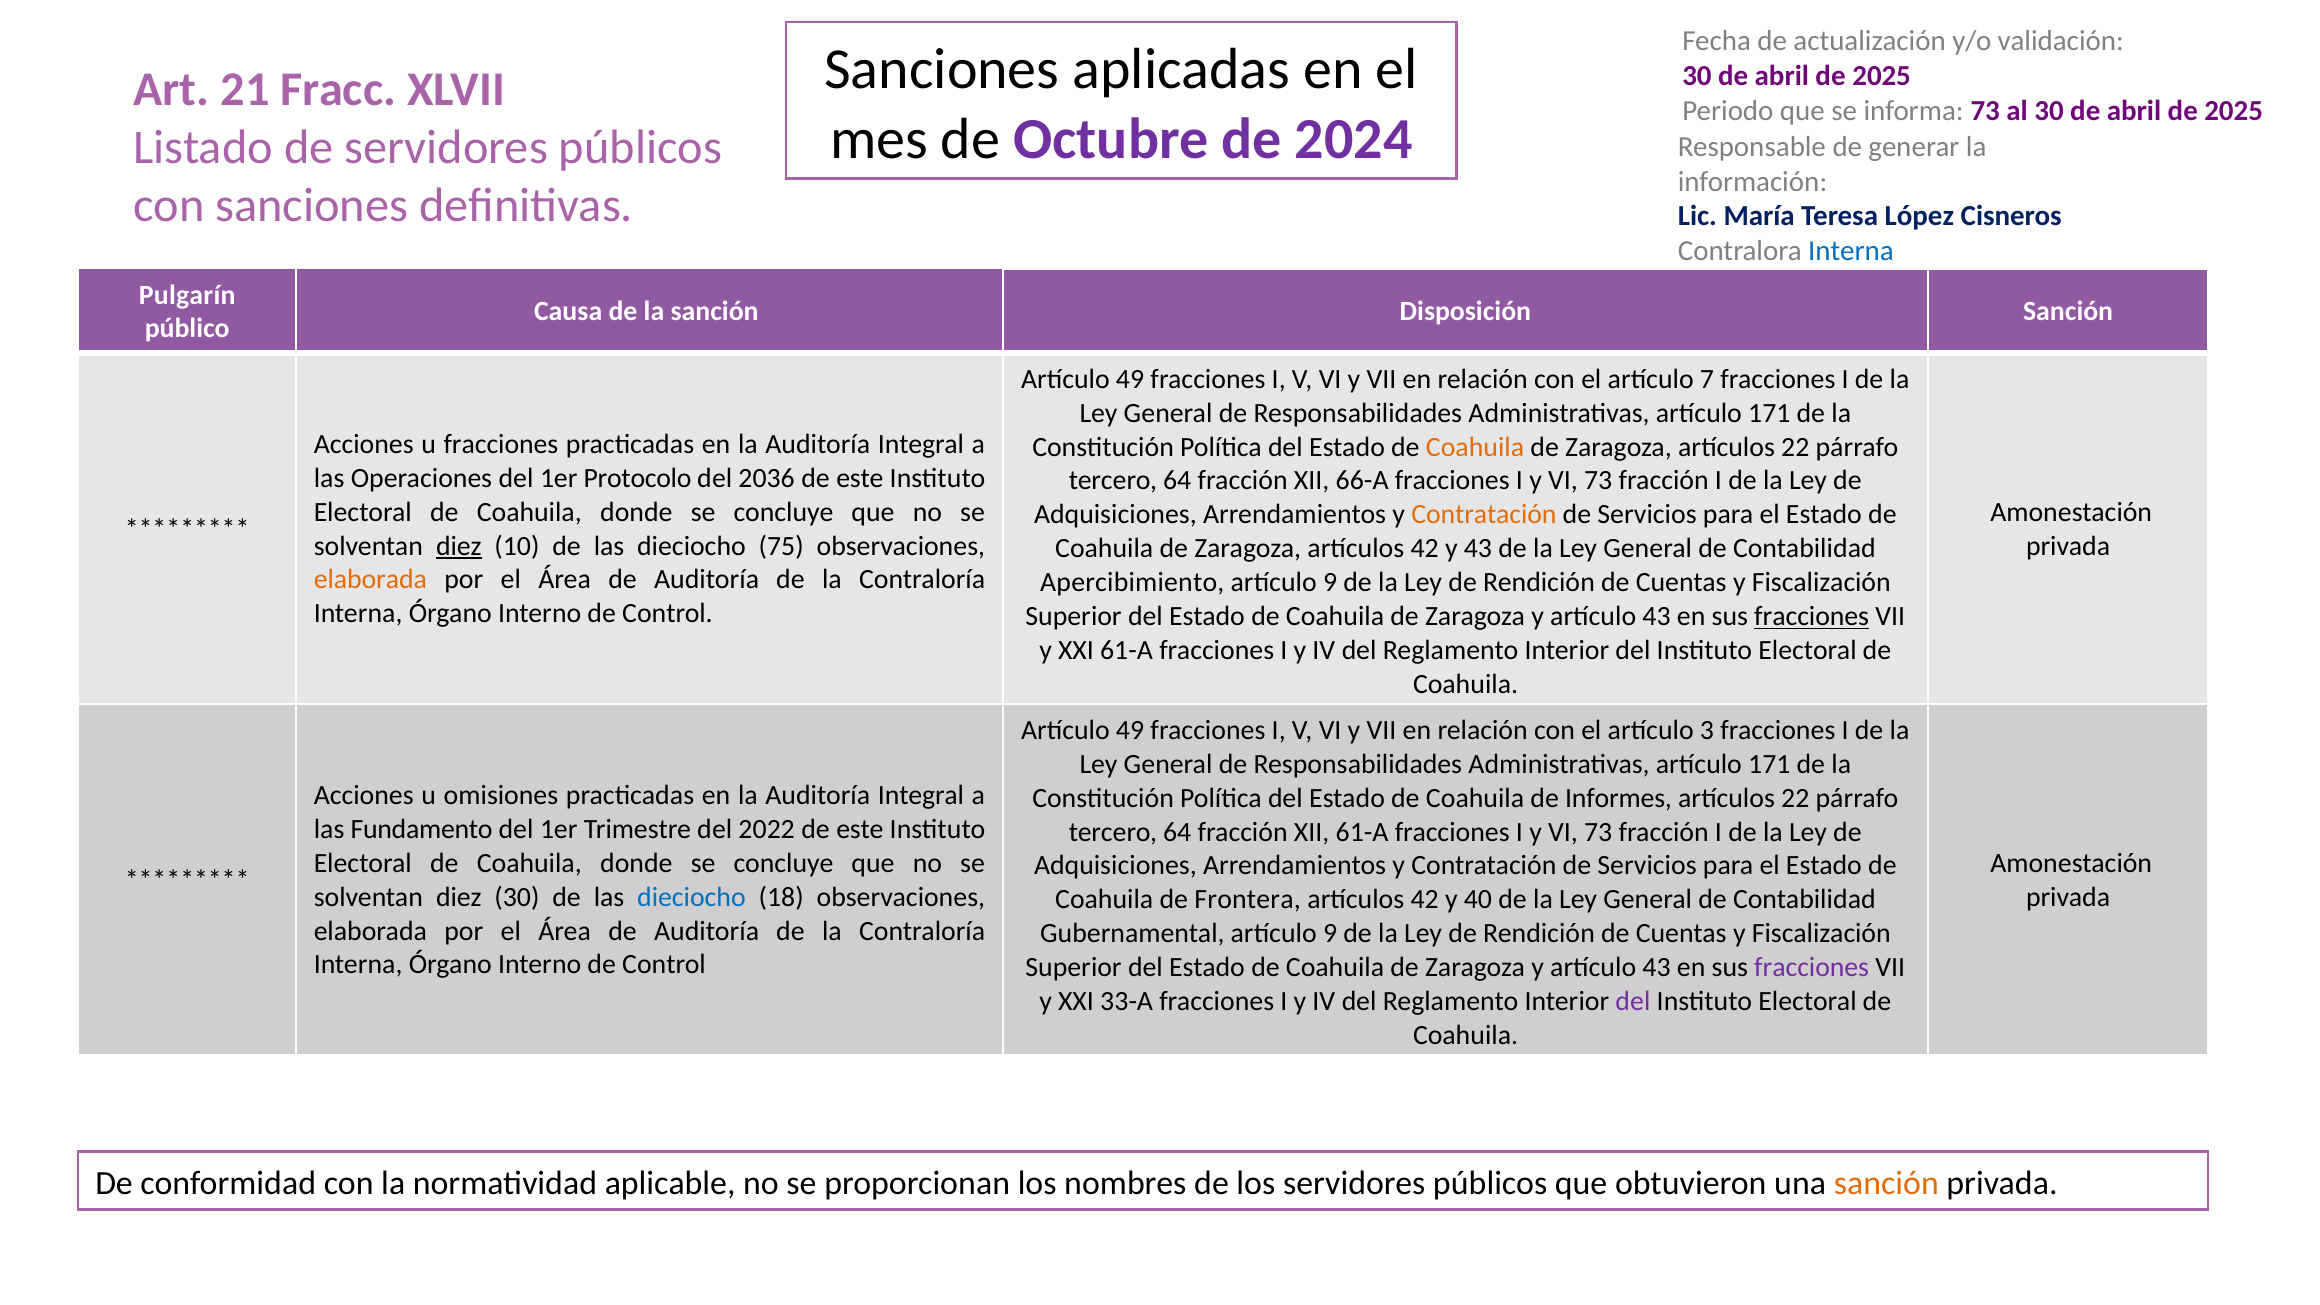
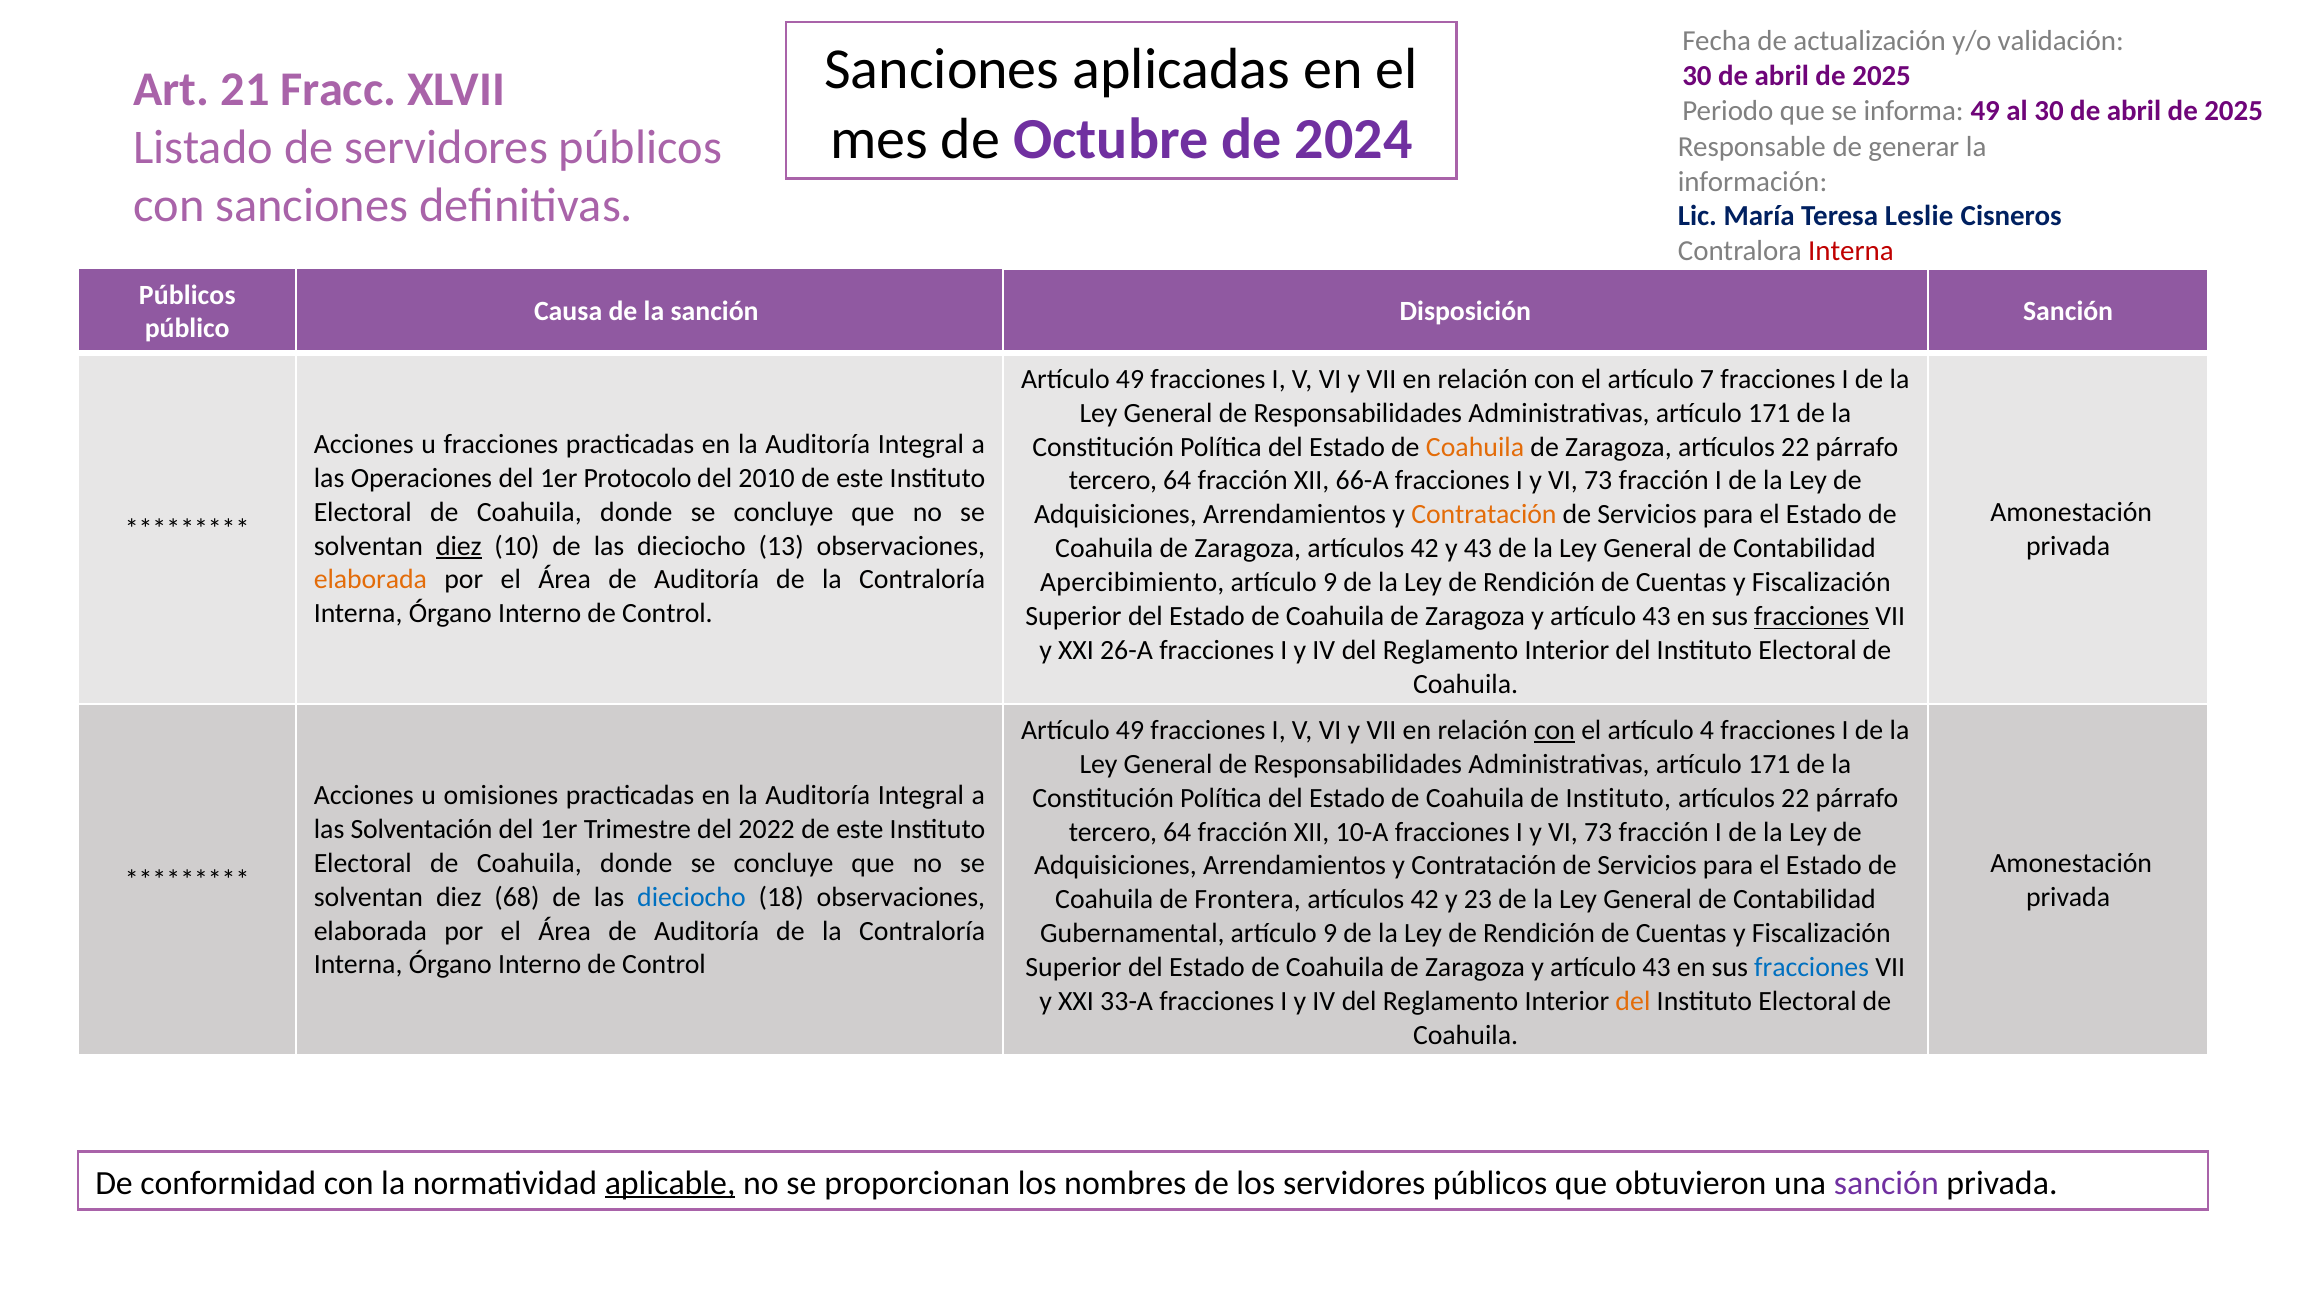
informa 73: 73 -> 49 (1985, 110)
López: López -> Leslie (1919, 216)
Interna colour: blue -> red (1851, 251)
Pulgarín: Pulgarín -> Públicos (187, 295)
2036: 2036 -> 2010 (767, 478)
75: 75 -> 13 (781, 546)
XXI 61-A: 61-A -> 26-A (1127, 650)
con underline: none -> present (1554, 730)
3: 3 -> 4 (1707, 730)
de Informes: Informes -> Instituto (1618, 798)
Fundamento: Fundamento -> Solventación (422, 829)
XII 61-A: 61-A -> 10-A (1362, 832)
diez 30: 30 -> 68 (517, 897)
40: 40 -> 23 (1478, 900)
fracciones colour: purple -> blue (1812, 967)
del colour: purple -> orange (1633, 1001)
aplicable underline: none -> present (670, 1183)
sanción colour: orange -> purple (1886, 1183)
